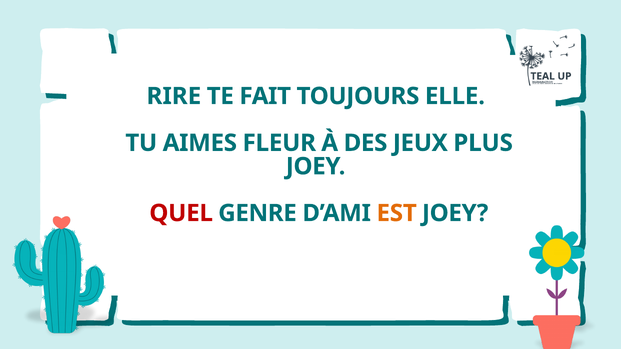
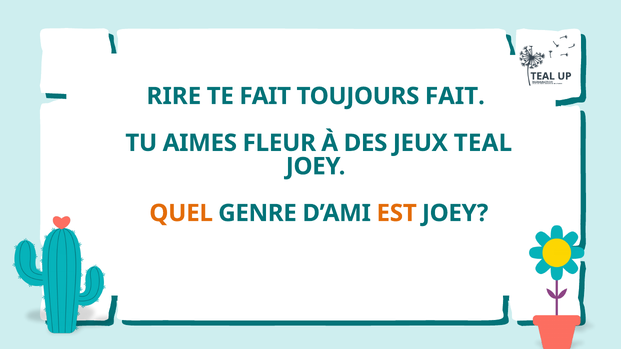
TOUJOURS ELLE: ELLE -> FAIT (455, 96)
JEUX PLUS: PLUS -> TEAL (483, 143)
QUEL colour: red -> orange (181, 213)
